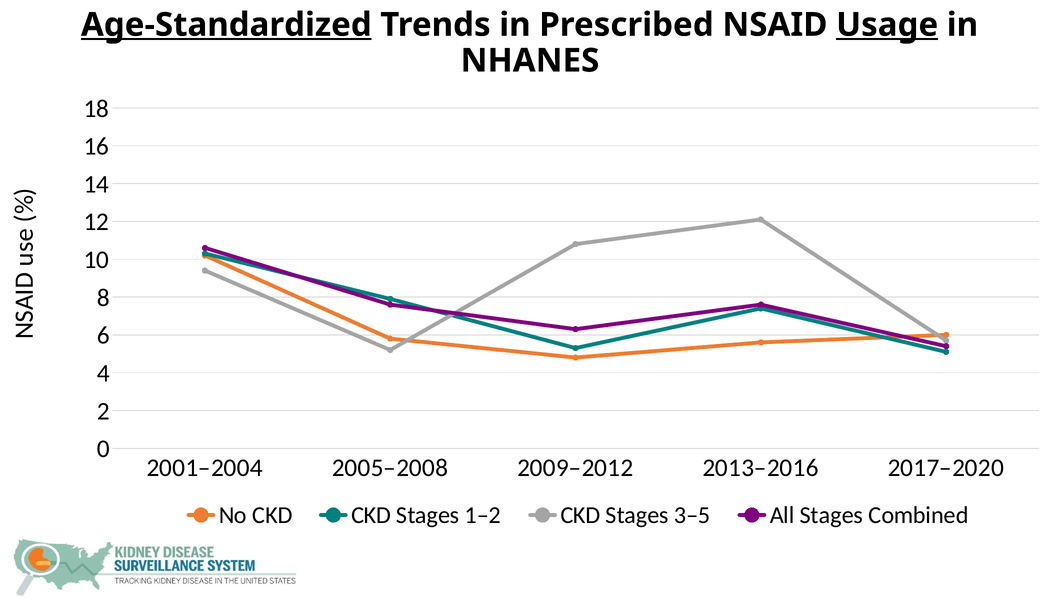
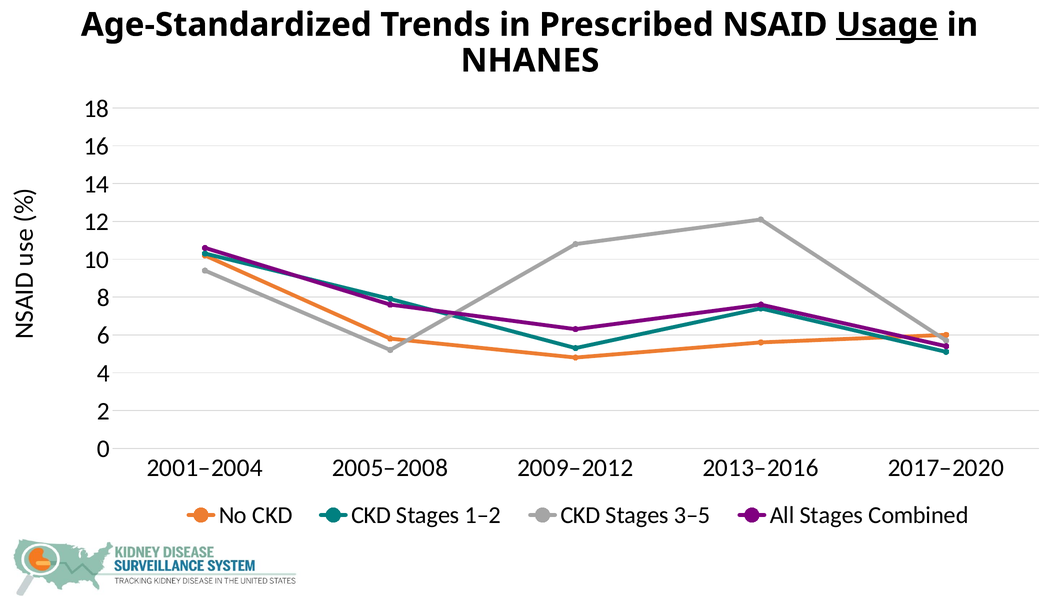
Age-Standardized underline: present -> none (226, 25)
